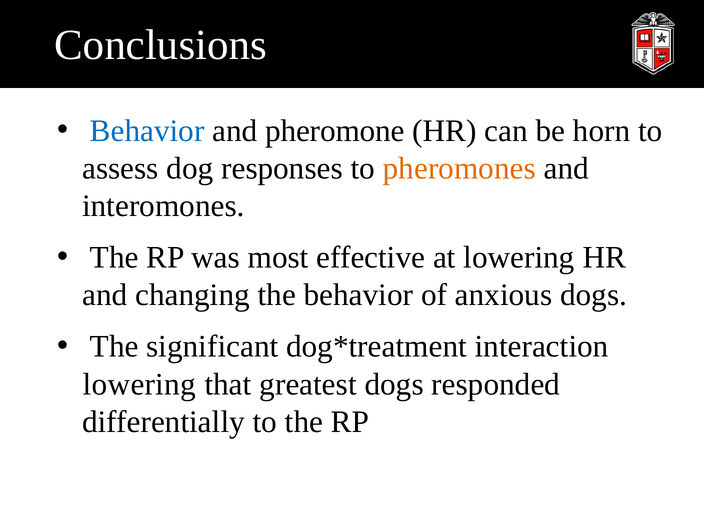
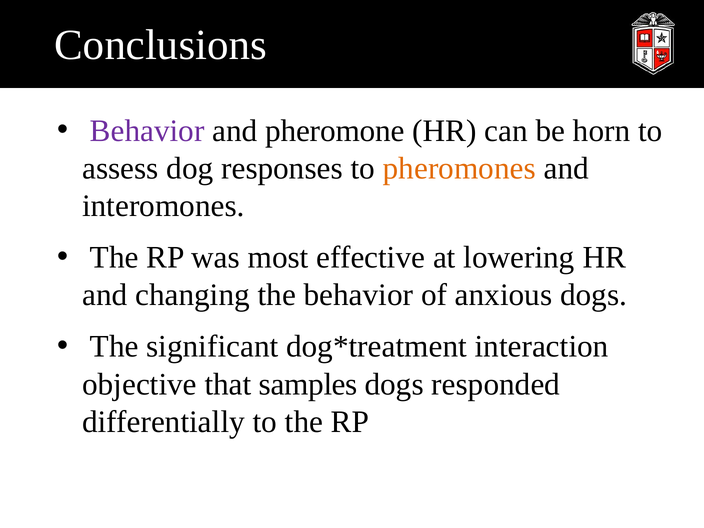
Behavior colour: blue -> purple (147, 131)
lowering: lowering -> objective (139, 384)
greatest: greatest -> samples (308, 384)
